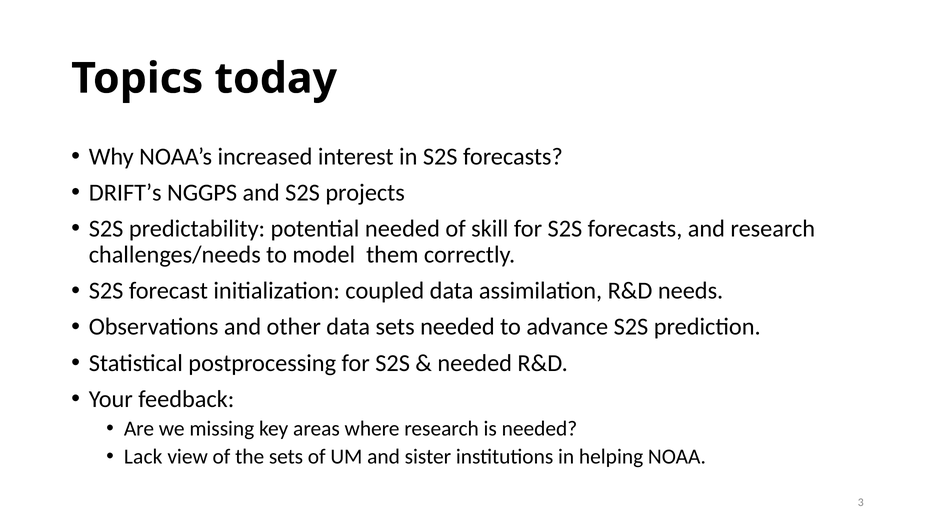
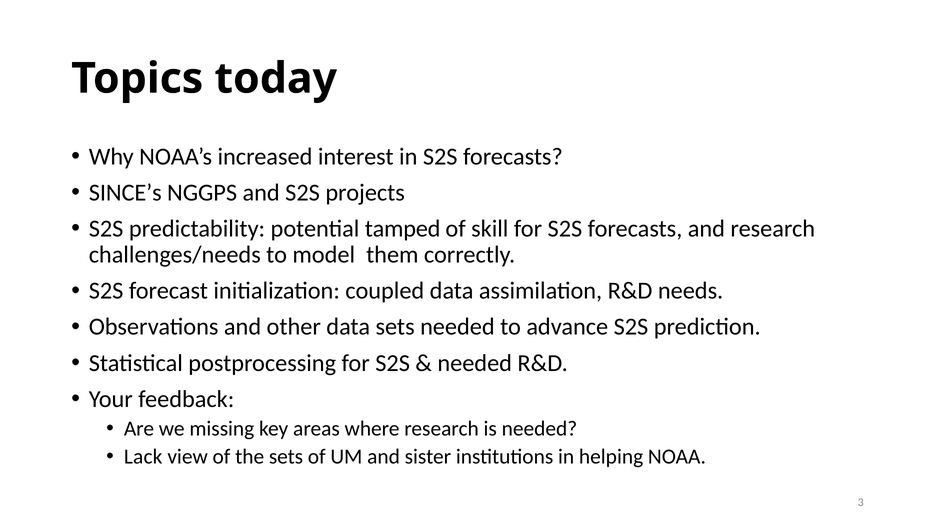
DRIFT’s: DRIFT’s -> SINCE’s (125, 193)
potential needed: needed -> tamped (403, 229)
